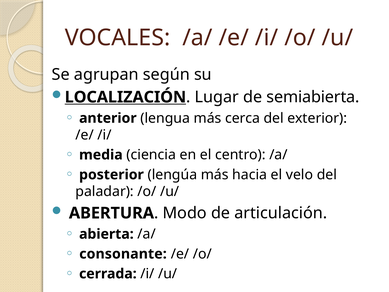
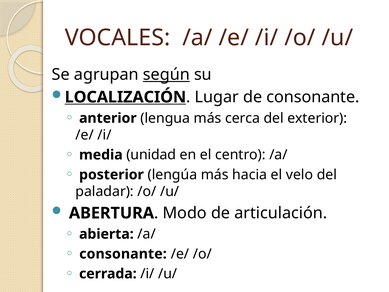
según underline: none -> present (166, 74)
de semiabierta: semiabierta -> consonante (313, 97)
ciencia: ciencia -> unidad (151, 155)
